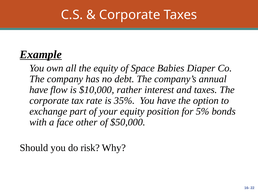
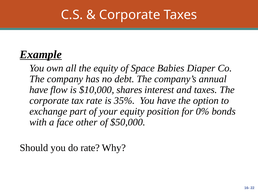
rather: rather -> shares (129, 90)
5%: 5% -> 0% (203, 112)
do risk: risk -> rate (90, 148)
